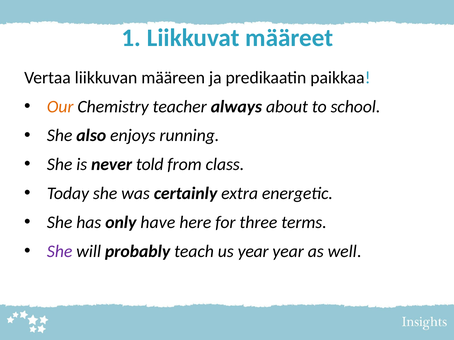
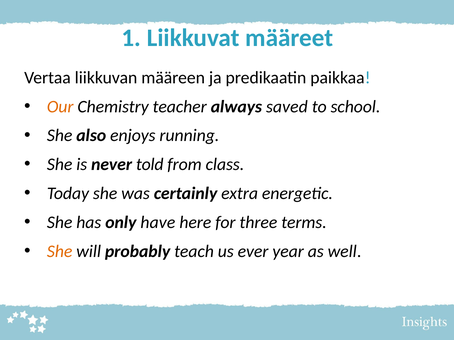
about: about -> saved (287, 107)
She colour: purple -> orange (60, 252)
us year: year -> ever (253, 252)
